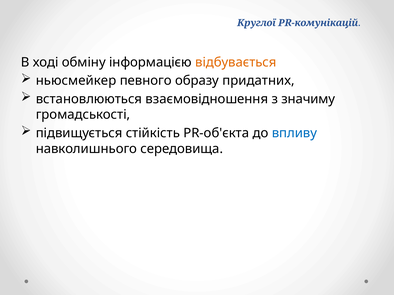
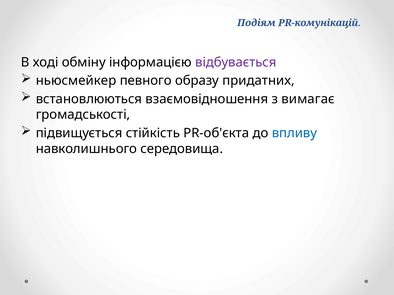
Круглої: Круглої -> Подіям (256, 23)
відбувається colour: orange -> purple (236, 62)
значиму: значиму -> вимагає (308, 99)
